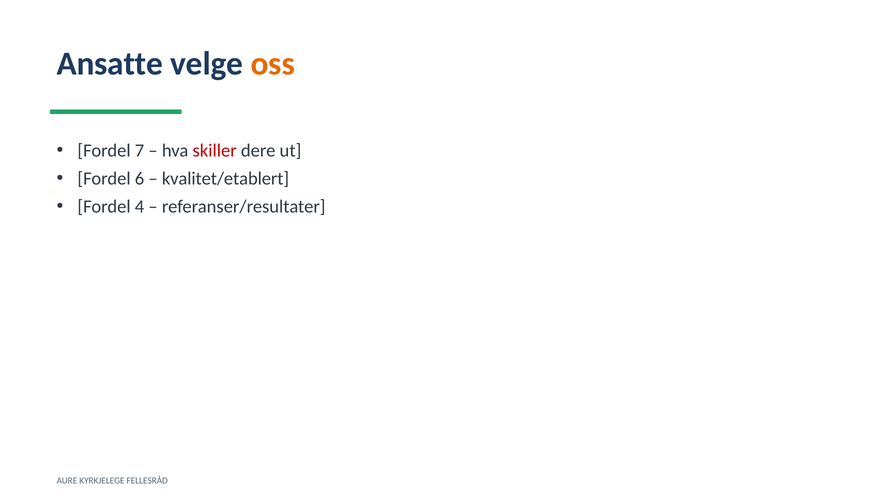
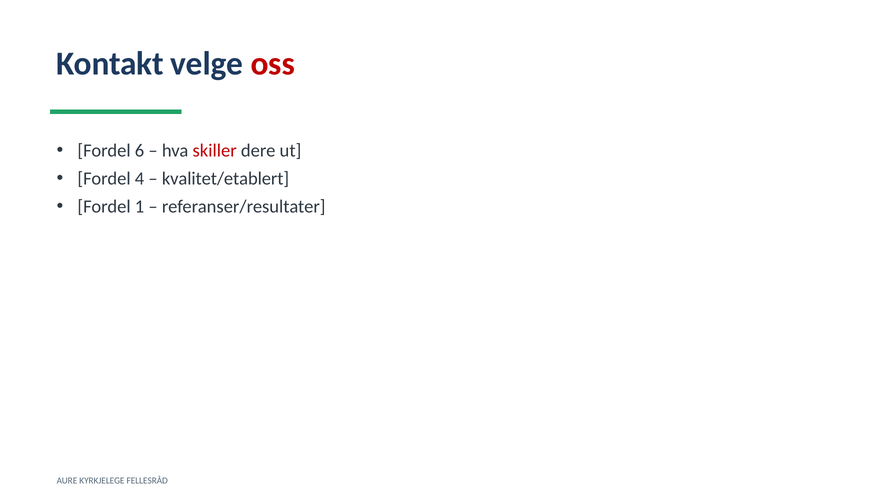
Ansatte: Ansatte -> Kontakt (110, 64)
oss colour: orange -> red (273, 64)
7: 7 -> 6 (140, 151)
6: 6 -> 4 (140, 179)
4: 4 -> 1 (140, 206)
